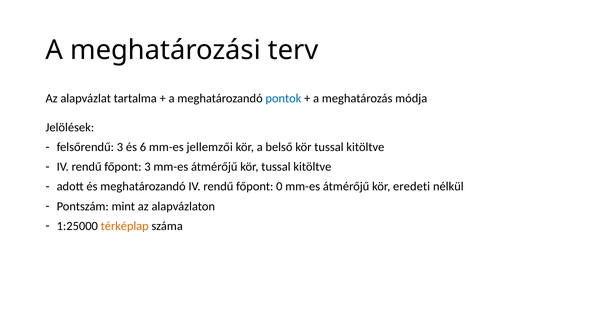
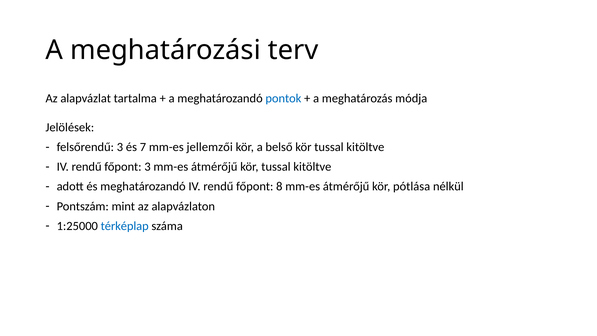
6: 6 -> 7 (143, 147)
0: 0 -> 8 (279, 186)
eredeti: eredeti -> pótlása (412, 186)
térképlap colour: orange -> blue (125, 226)
